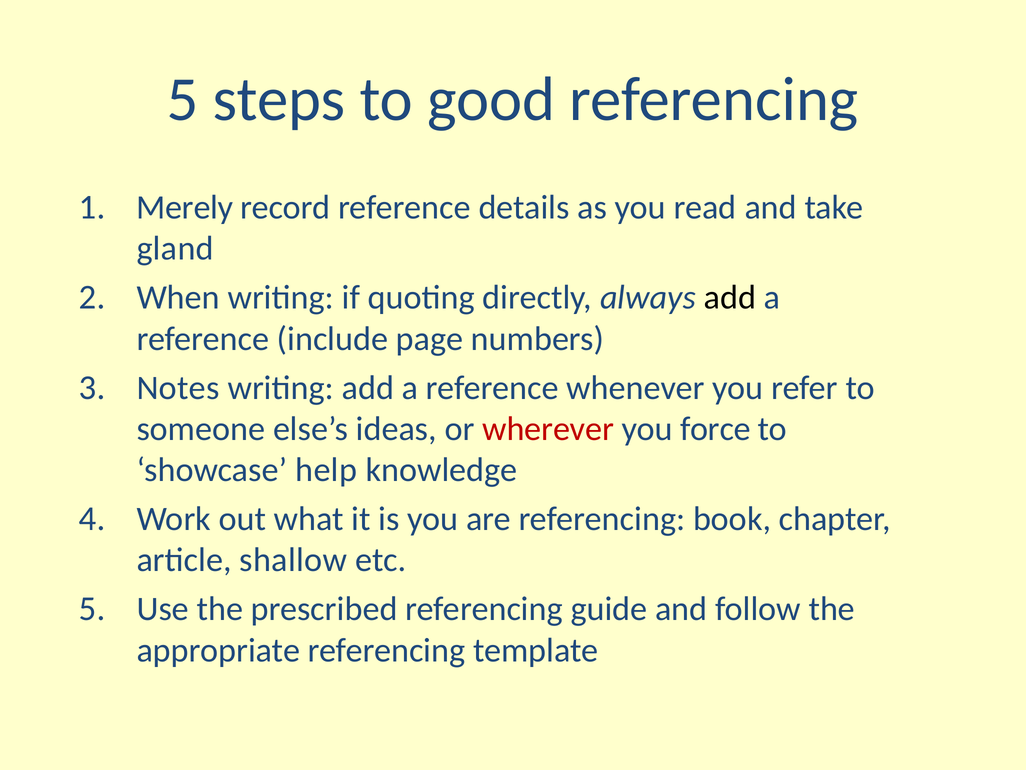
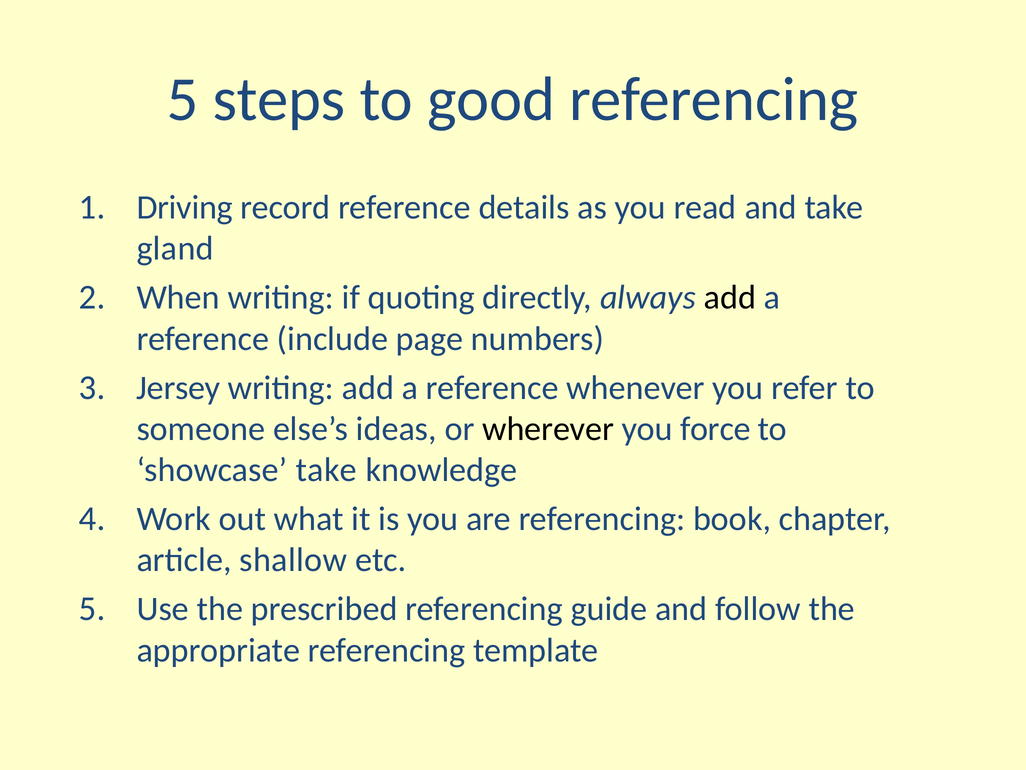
Merely: Merely -> Driving (185, 207)
Notes: Notes -> Jersey (178, 388)
wherever colour: red -> black (548, 429)
showcase help: help -> take (326, 470)
